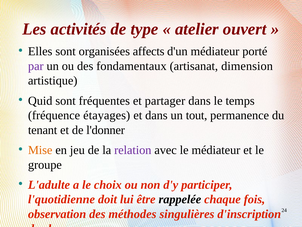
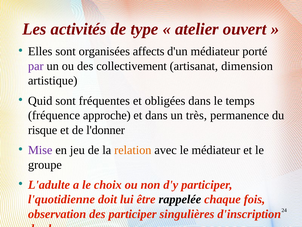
fondamentaux: fondamentaux -> collectivement (132, 66)
partager: partager -> obligées (165, 101)
étayages: étayages -> approche (107, 115)
tout: tout -> très (196, 115)
tenant: tenant -> risque (43, 130)
Mise colour: orange -> purple (40, 150)
relation colour: purple -> orange (133, 150)
des méthodes: méthodes -> participer (133, 214)
